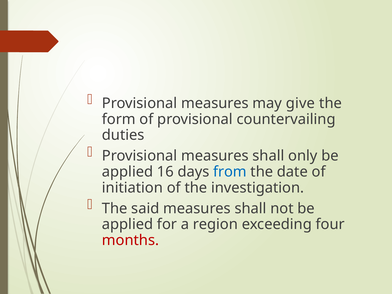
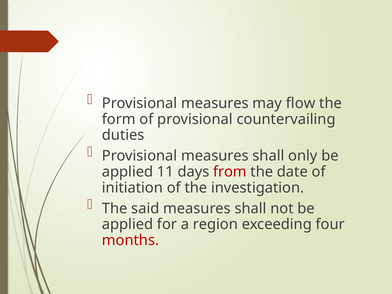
give: give -> flow (301, 103)
16: 16 -> 11 (165, 172)
from colour: blue -> red (230, 172)
